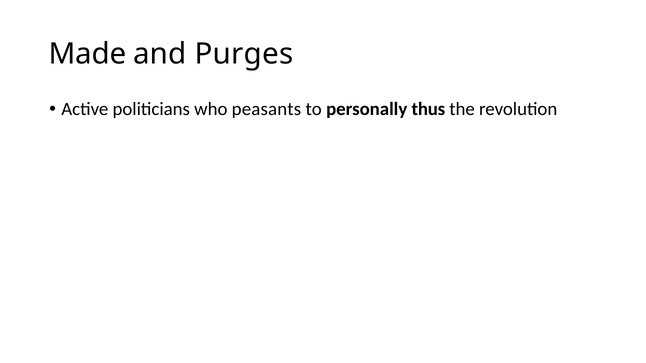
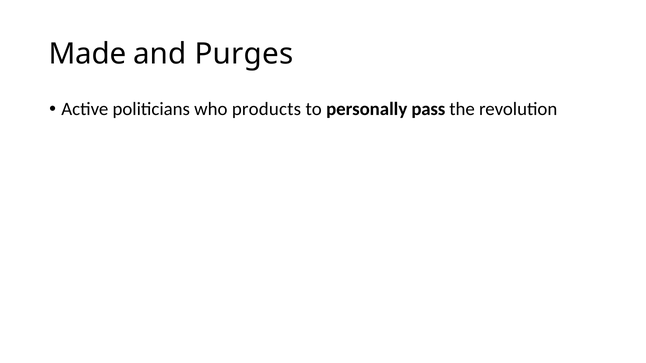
peasants: peasants -> products (266, 109)
thus: thus -> pass (428, 109)
